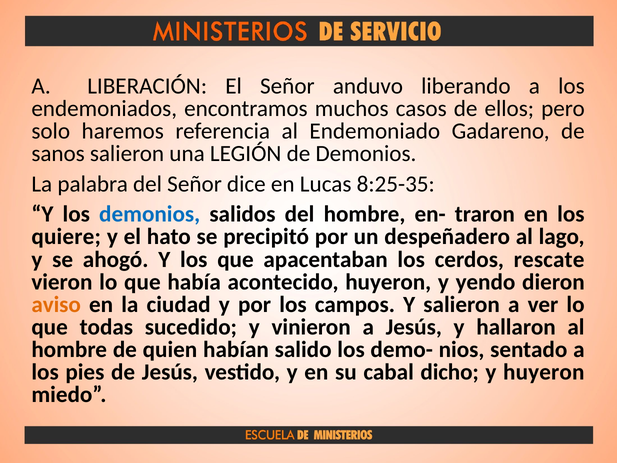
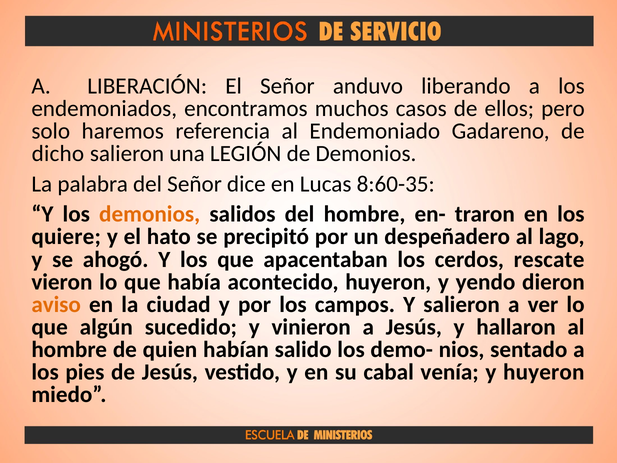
sanos: sanos -> dicho (58, 154)
8:25-35: 8:25-35 -> 8:60-35 (396, 184)
demonios colour: blue -> orange (150, 214)
todas: todas -> algún (106, 327)
dicho: dicho -> venía (450, 372)
